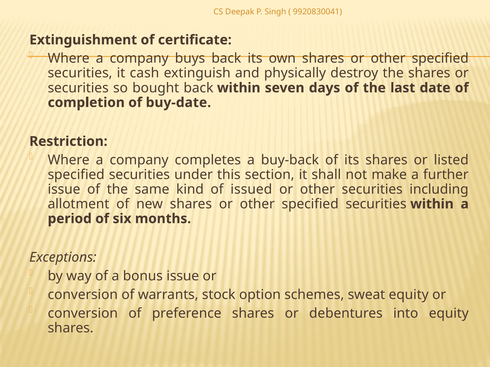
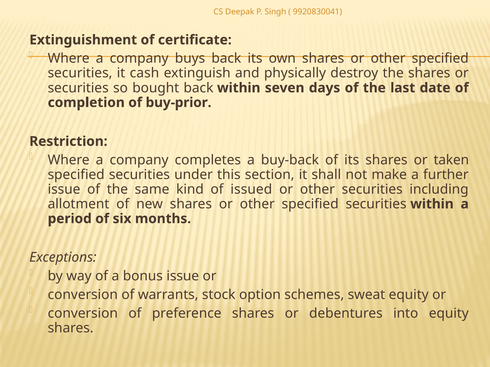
buy-date: buy-date -> buy-prior (179, 103)
listed: listed -> taken (451, 160)
